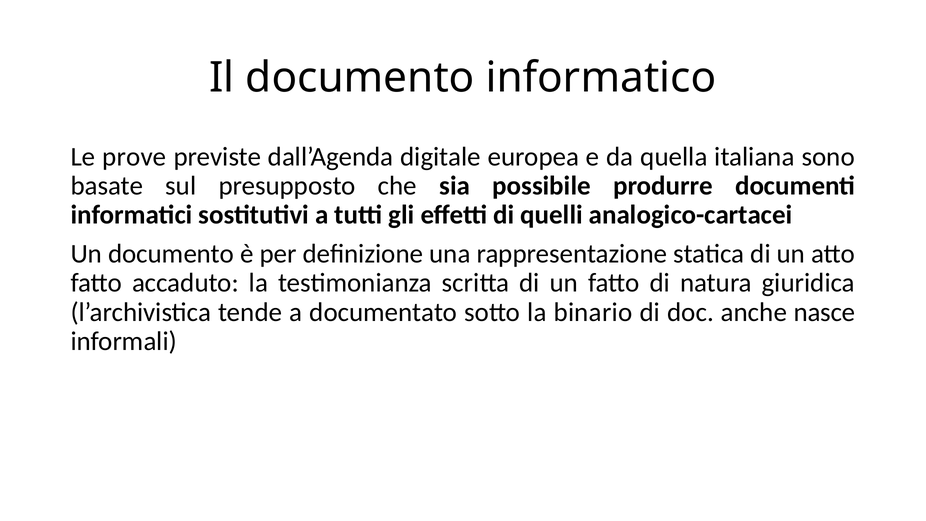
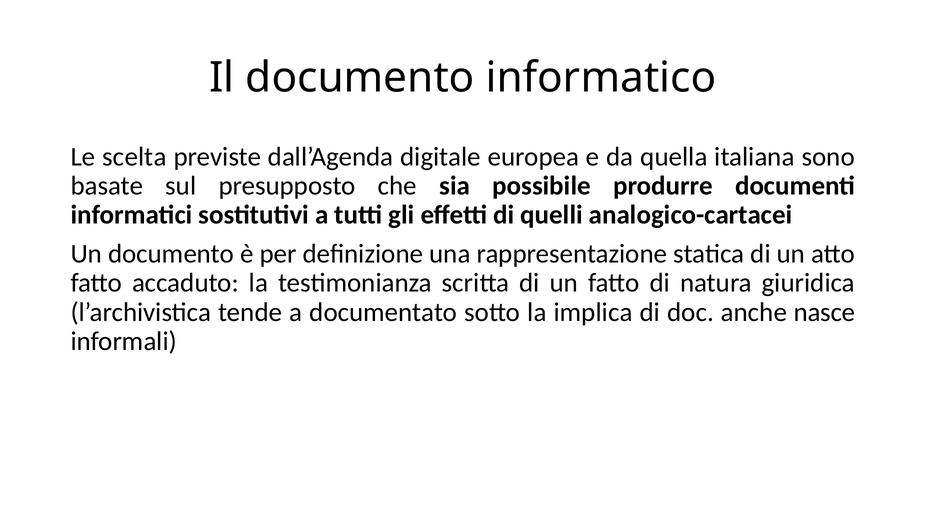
prove: prove -> scelta (134, 157)
binario: binario -> implica (593, 312)
